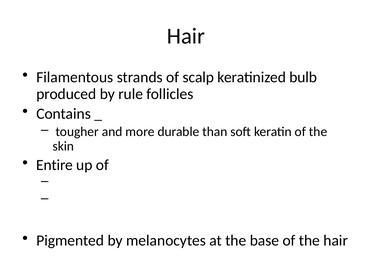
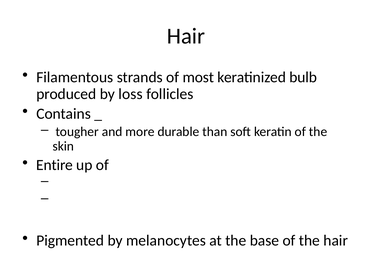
scalp: scalp -> most (198, 77)
rule: rule -> loss (131, 94)
